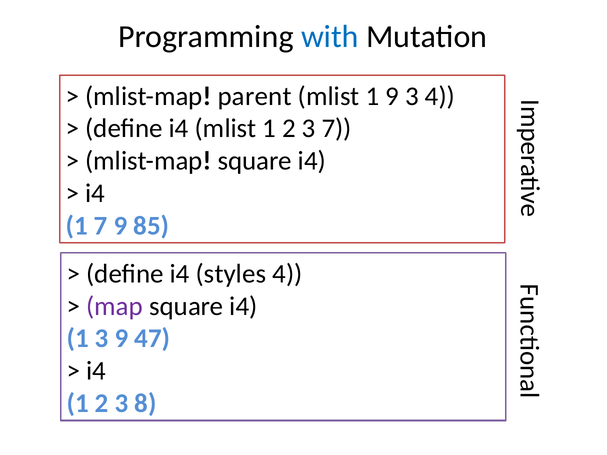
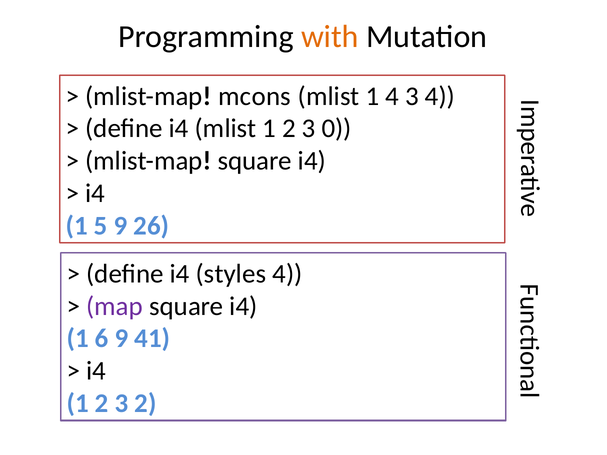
with colour: blue -> orange (330, 37)
parent: parent -> mcons (255, 96)
1 9: 9 -> 4 (392, 96)
3 7: 7 -> 0 (337, 129)
1 7: 7 -> 5 (101, 226)
85: 85 -> 26 (151, 226)
1 3: 3 -> 6 (102, 339)
47: 47 -> 41 (152, 339)
3 8: 8 -> 2 (145, 403)
